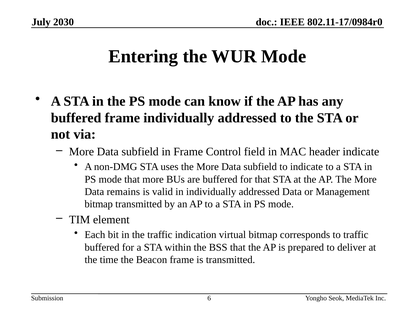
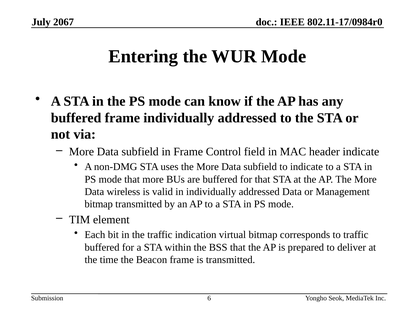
2030: 2030 -> 2067 (64, 22)
remains: remains -> wireless (123, 192)
